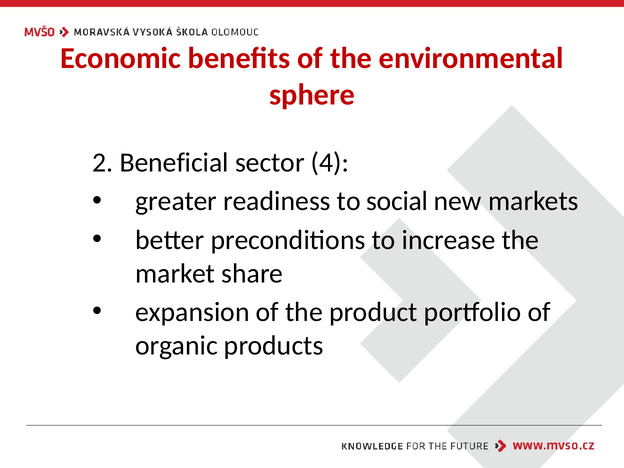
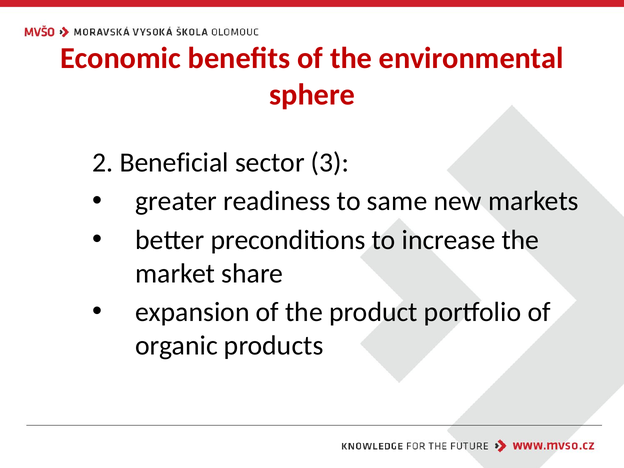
4: 4 -> 3 (330, 162)
social: social -> same (397, 201)
